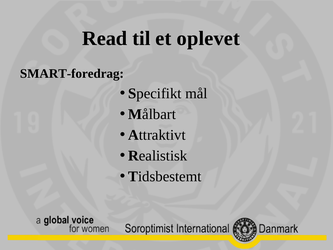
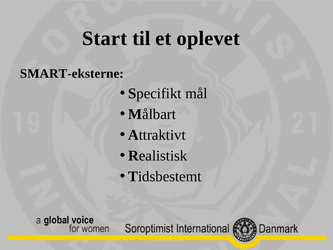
Read: Read -> Start (105, 38)
SMART-foredrag: SMART-foredrag -> SMART-eksterne (72, 74)
